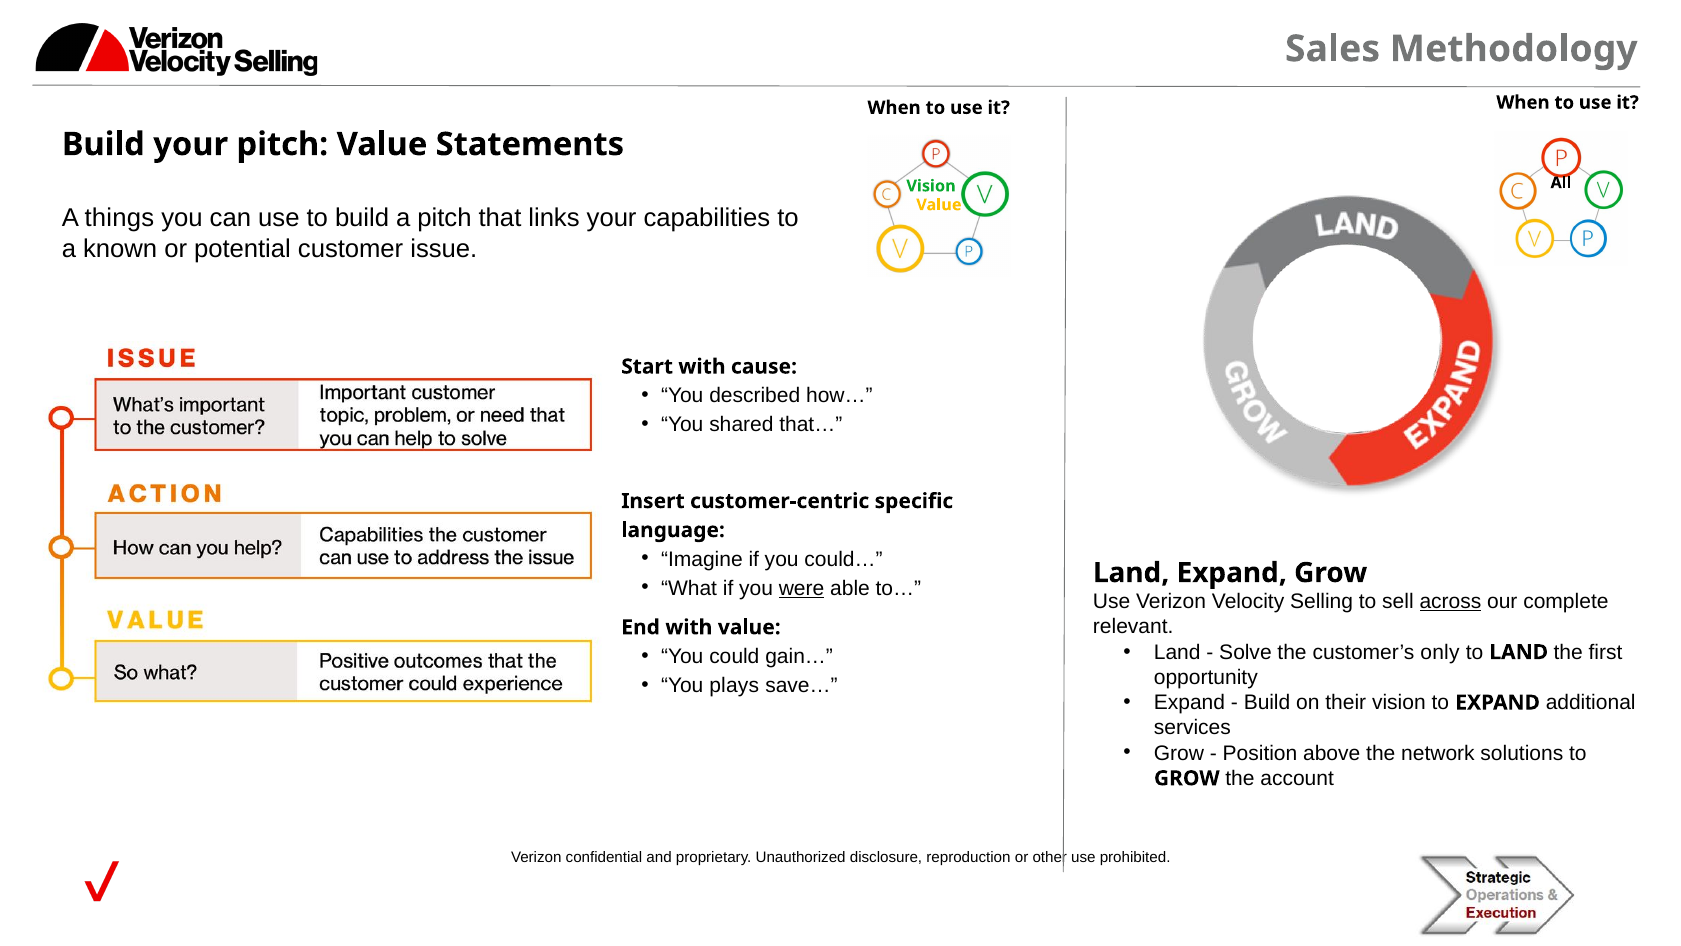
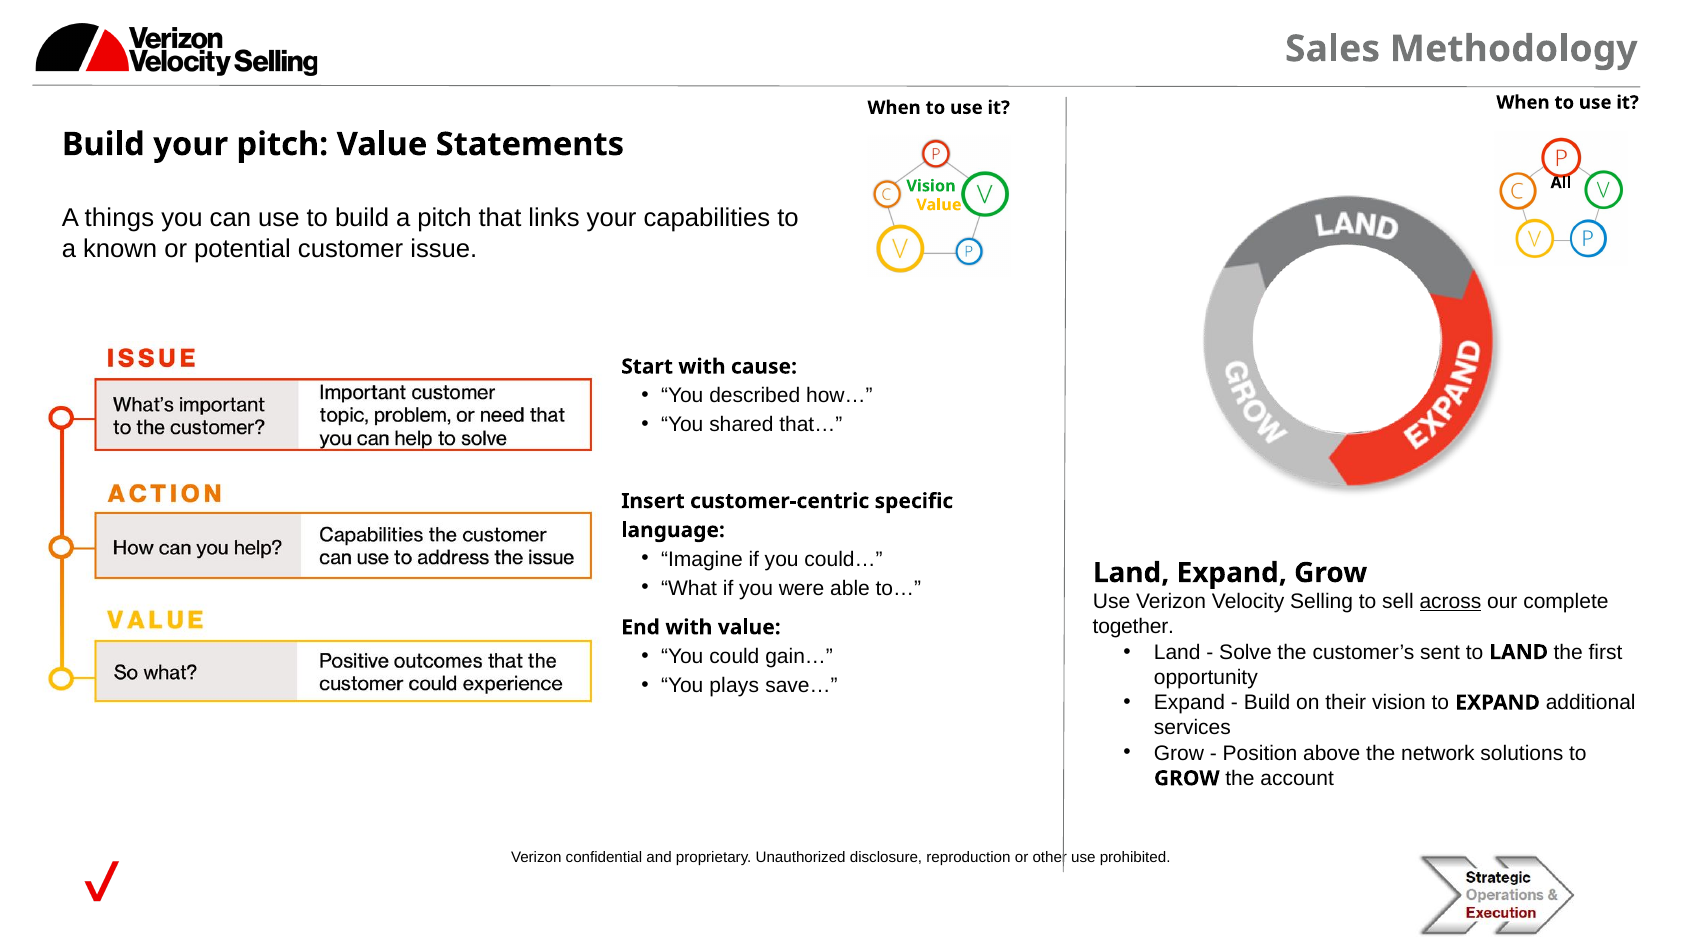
were underline: present -> none (802, 588)
relevant: relevant -> together (1133, 627)
only: only -> sent (1440, 652)
